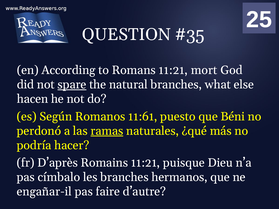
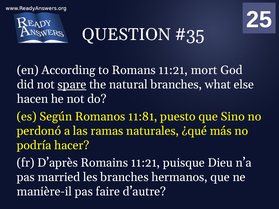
11:61: 11:61 -> 11:81 (143, 117)
Béni: Béni -> Sino (233, 117)
ramas underline: present -> none (107, 131)
címbalo: címbalo -> married (59, 177)
engañar-il: engañar-il -> manière-il (44, 192)
